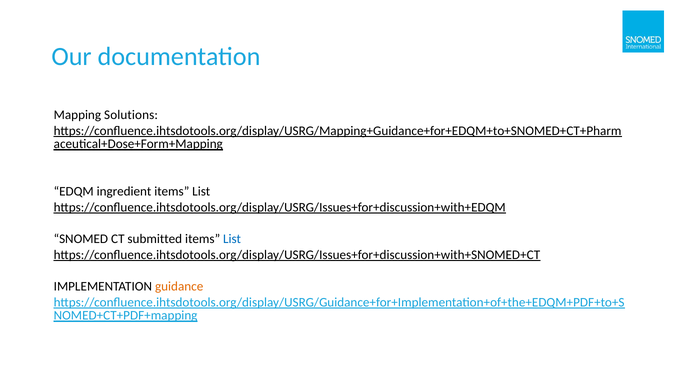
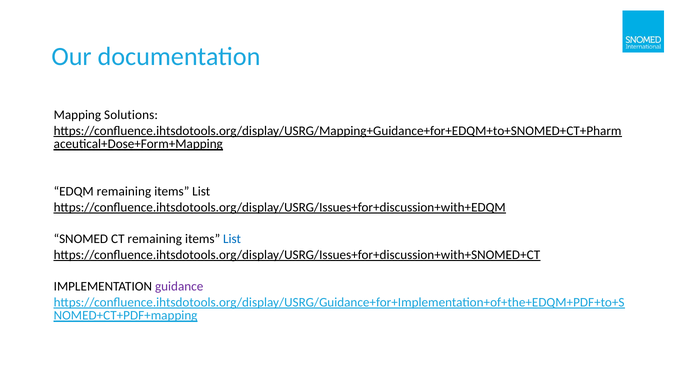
EDQM ingredient: ingredient -> remaining (124, 191)
CT submitted: submitted -> remaining (155, 239)
guidance colour: orange -> purple (179, 286)
